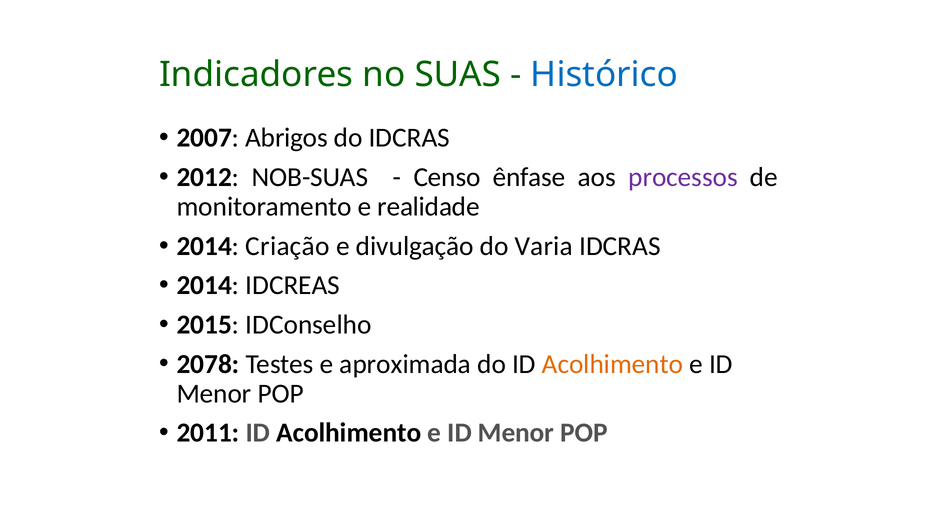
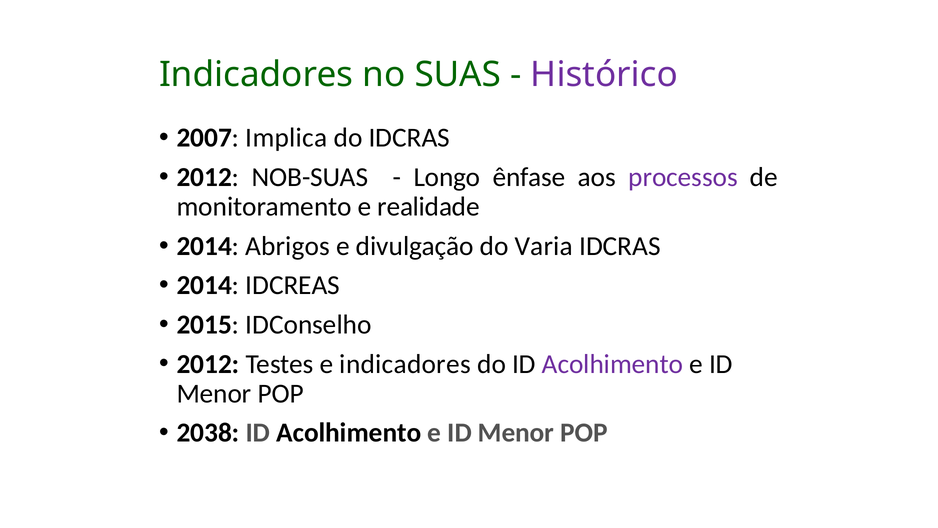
Histórico colour: blue -> purple (604, 75)
Abrigos: Abrigos -> Implica (286, 138)
Censo: Censo -> Longo (447, 177)
Criação: Criação -> Abrigos (288, 246)
2078: 2078 -> 2012 (208, 364)
e aproximada: aproximada -> indicadores (405, 364)
Acolhimento colour: orange -> purple (613, 364)
2011: 2011 -> 2038 (208, 432)
